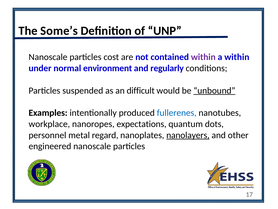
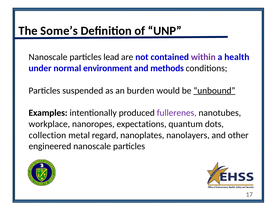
cost: cost -> lead (111, 57)
a within: within -> health (237, 57)
regularly: regularly -> methods (167, 68)
difficult: difficult -> burden (141, 90)
fullerenes colour: blue -> purple (177, 113)
personnel: personnel -> collection (47, 135)
nanolayers underline: present -> none (188, 135)
